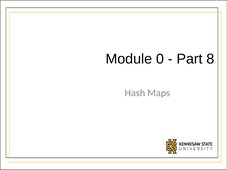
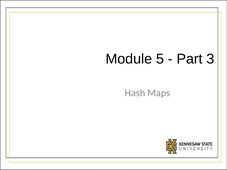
0: 0 -> 5 (160, 59)
8: 8 -> 3 (210, 59)
